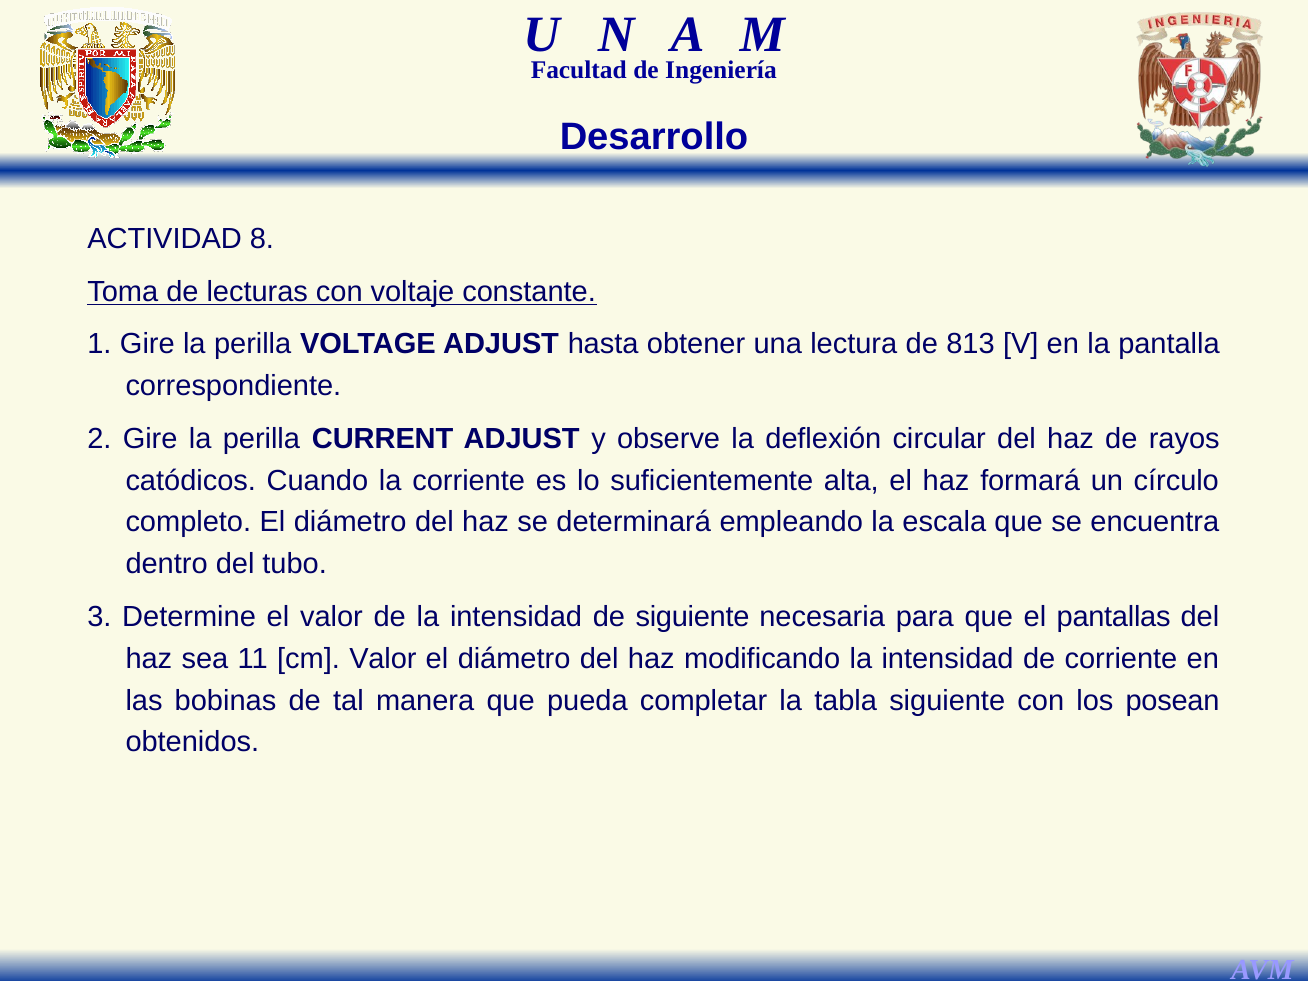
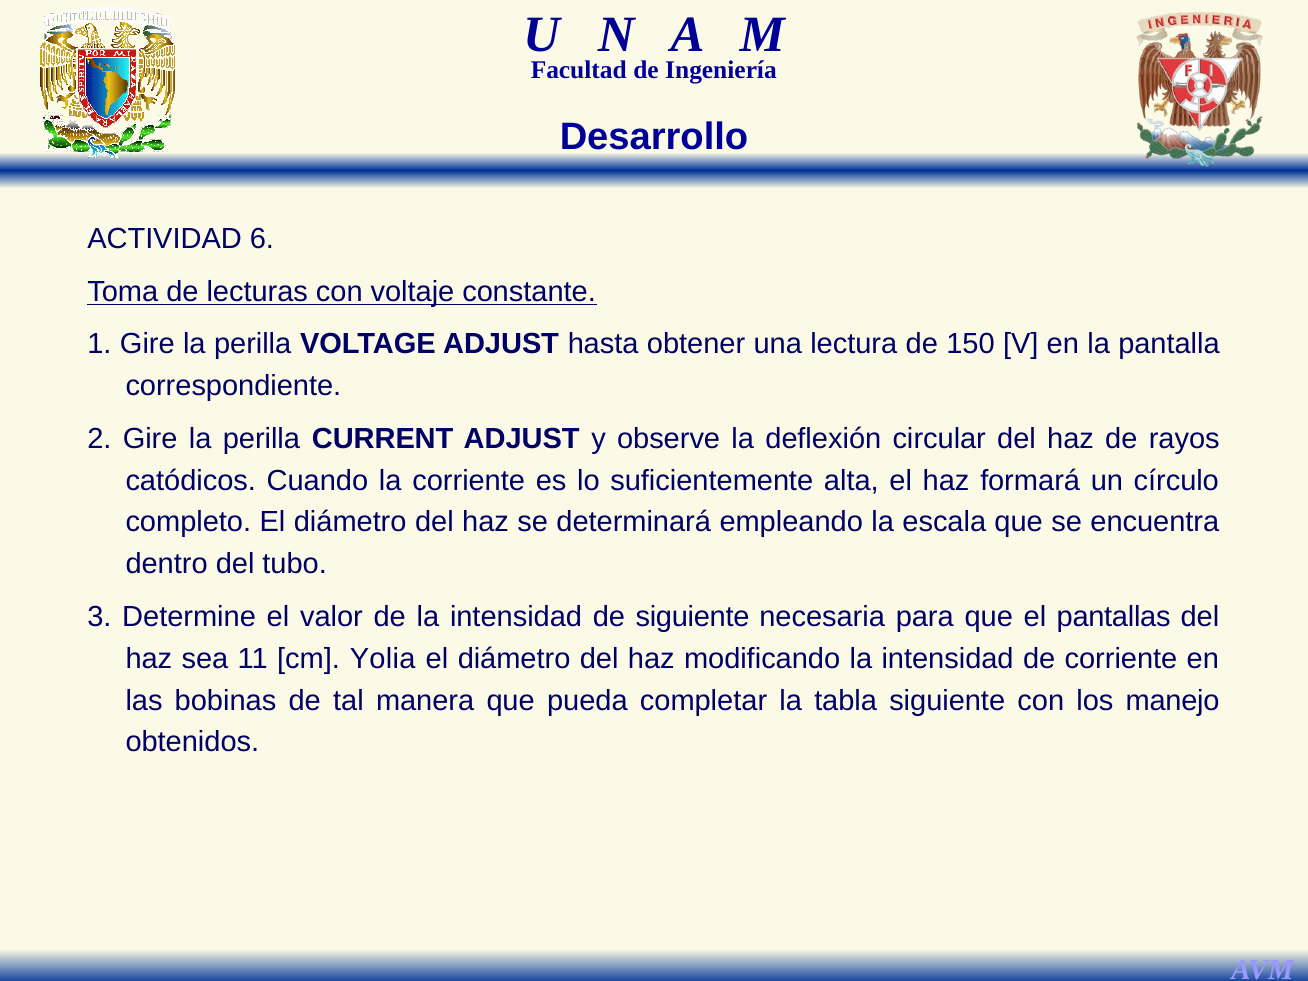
8: 8 -> 6 (262, 239)
813: 813 -> 150 (971, 344)
cm Valor: Valor -> Yolia (383, 659)
posean: posean -> manejo (1173, 701)
